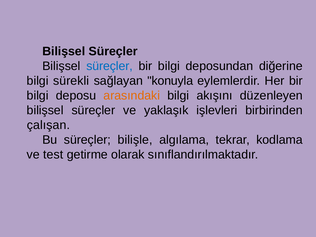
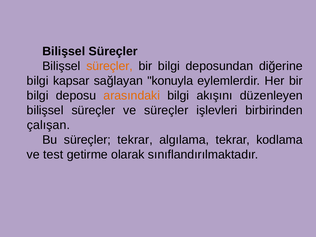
süreçler colour: blue -> orange (110, 66)
sürekli: sürekli -> kapsar (71, 81)
ve yaklaşık: yaklaşık -> süreçler (166, 110)
süreçler bilişle: bilişle -> tekrar (135, 140)
